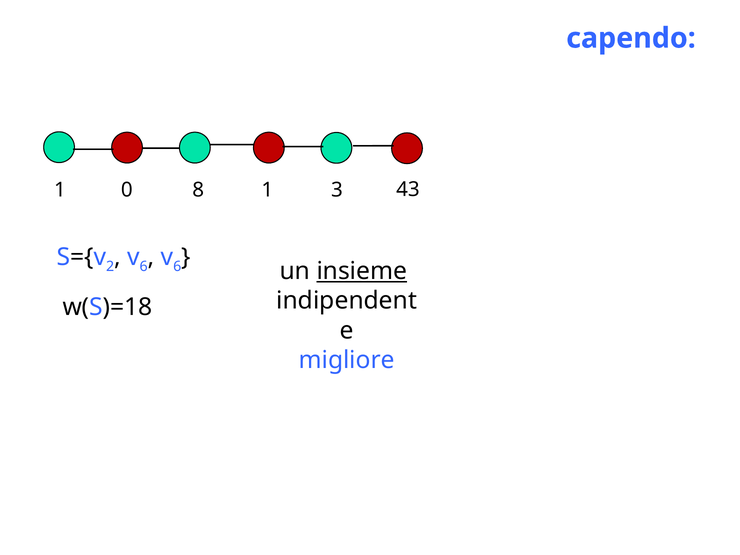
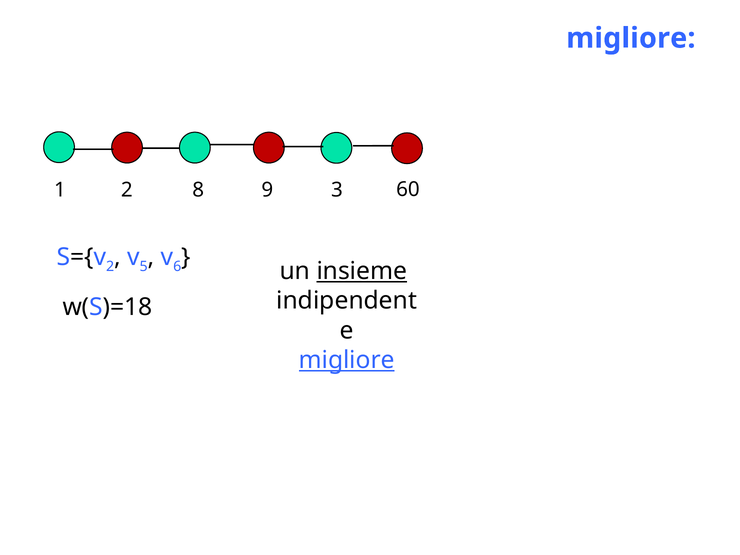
capendo: capendo -> migliore (631, 38)
1 0: 0 -> 2 (127, 190)
8 1: 1 -> 9 (267, 190)
43: 43 -> 60 (408, 189)
6: 6 -> 5 (144, 266)
migliore underline: none -> present (347, 360)
